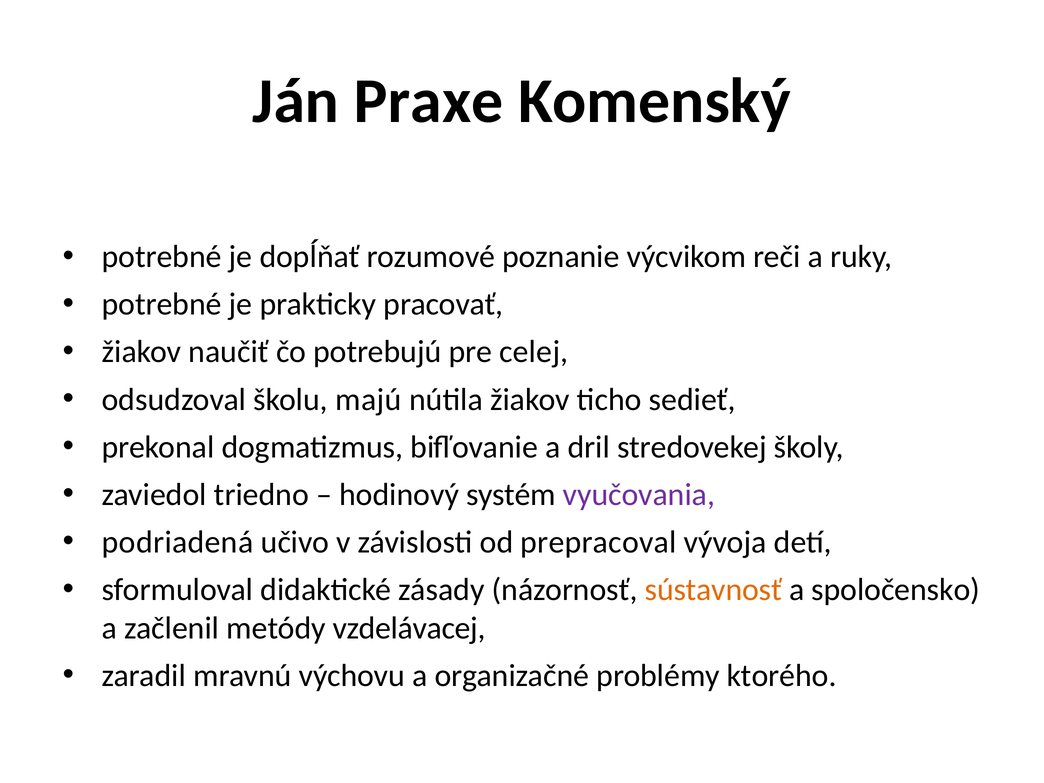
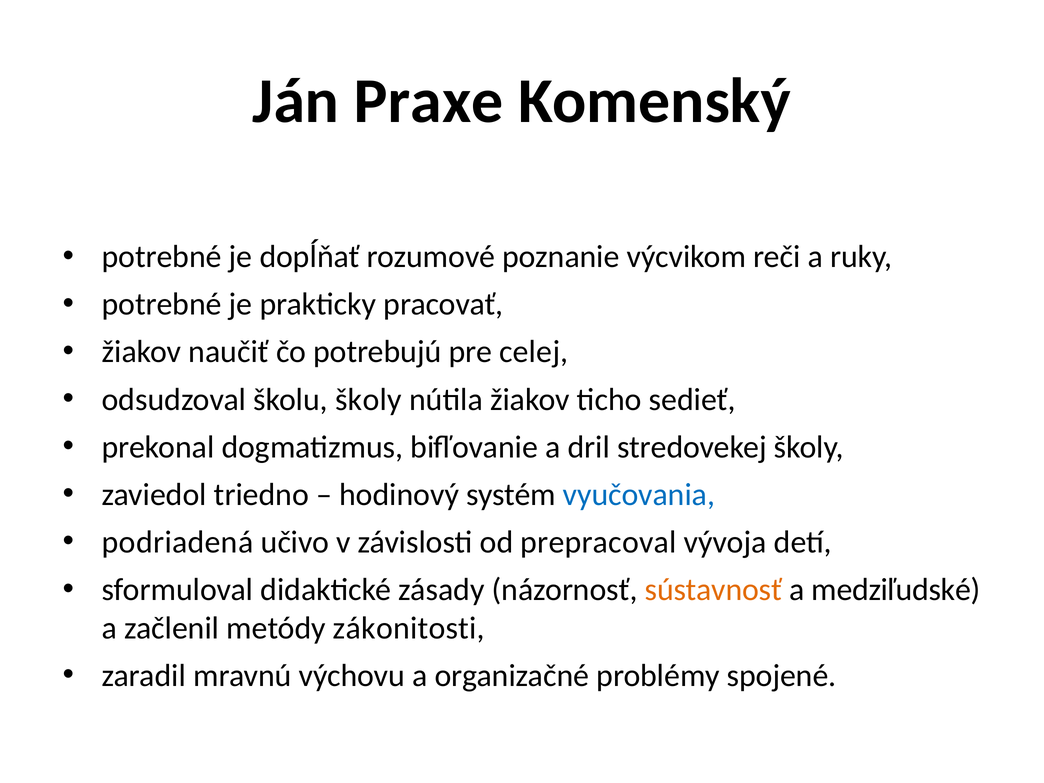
školu majú: majú -> školy (368, 400)
vyučovania colour: purple -> blue (639, 495)
spoločensko: spoločensko -> medziľudské (896, 590)
vzdelávacej: vzdelávacej -> zákonitosti (409, 628)
ktorého: ktorého -> spojené (782, 676)
